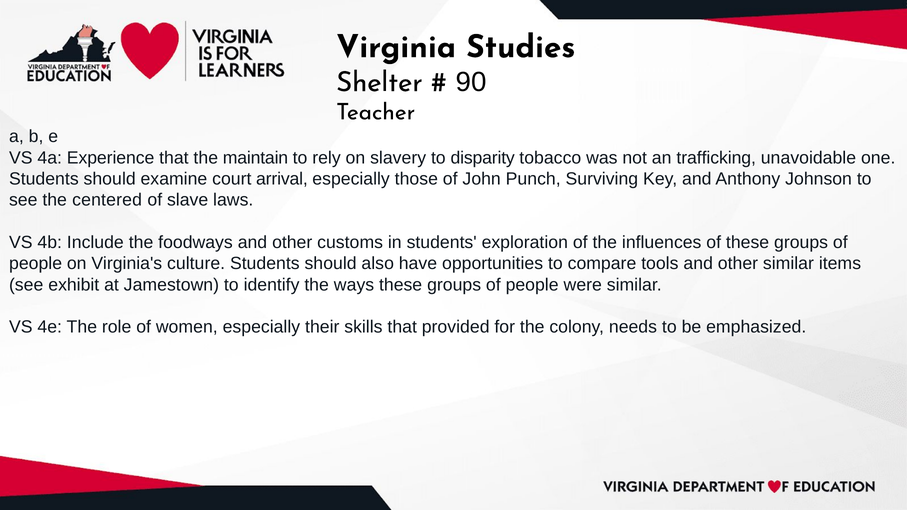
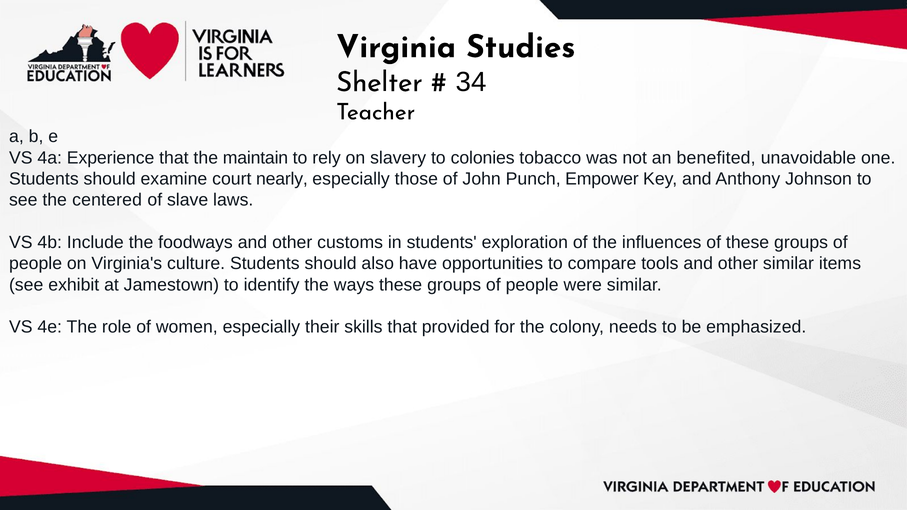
90: 90 -> 34 (471, 82)
disparity: disparity -> colonies (483, 158)
trafficking: trafficking -> benefited (716, 158)
arrival: arrival -> nearly (282, 179)
Surviving: Surviving -> Empower (602, 179)
